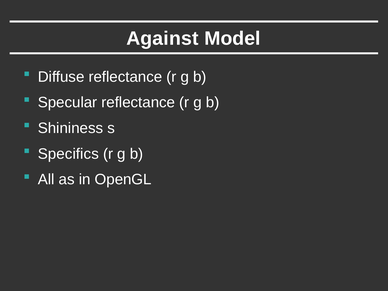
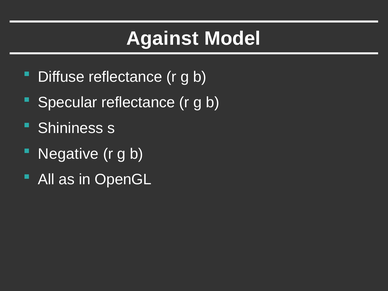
Specifics: Specifics -> Negative (68, 154)
